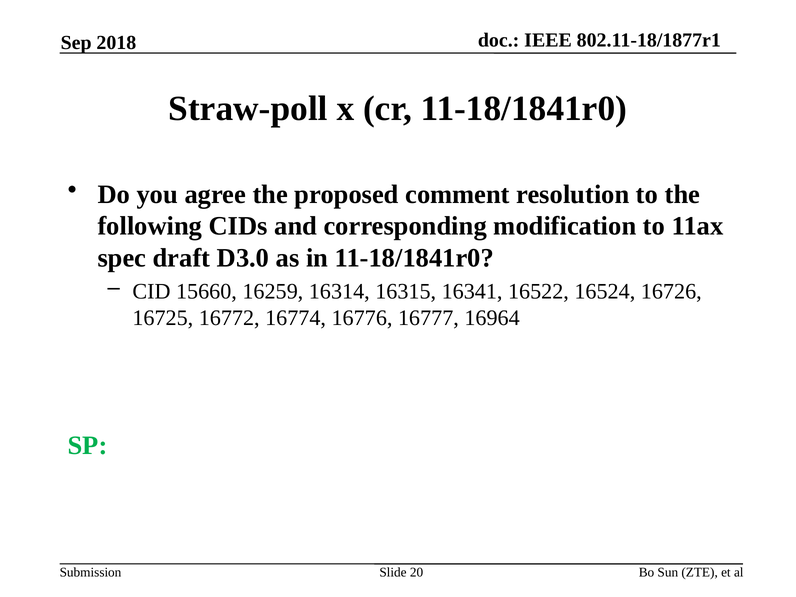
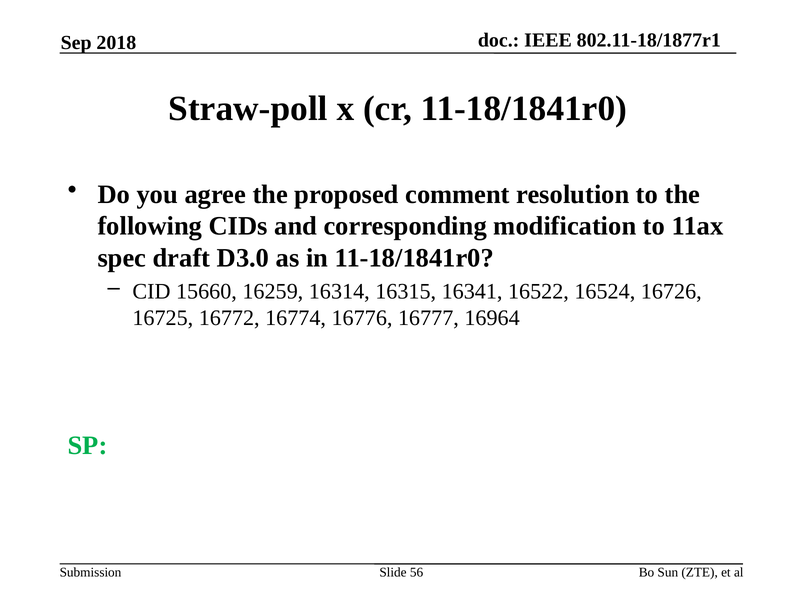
20: 20 -> 56 (417, 573)
